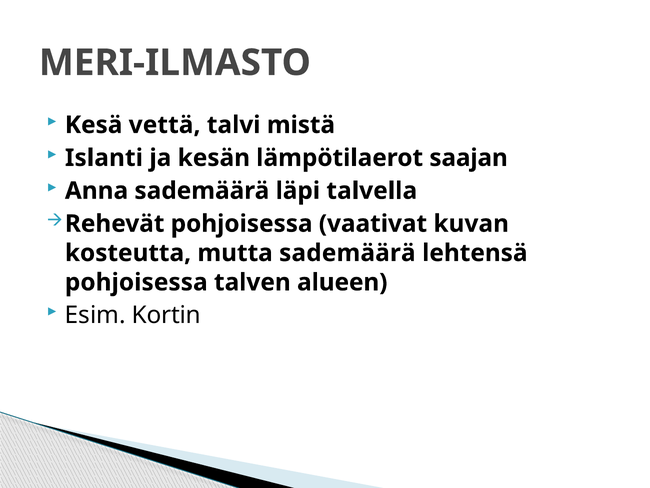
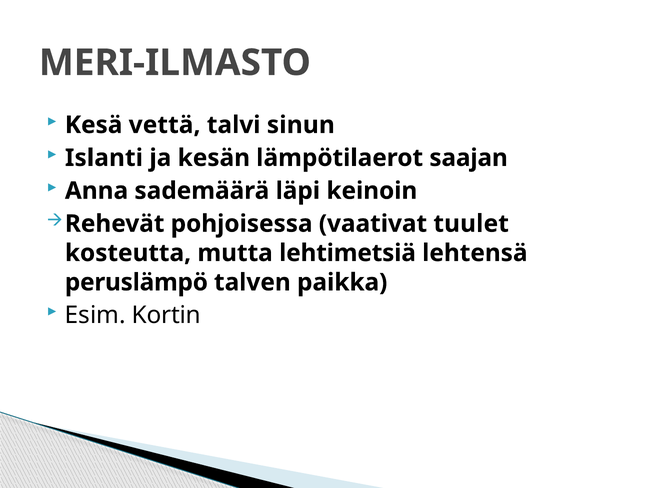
mistä: mistä -> sinun (301, 125)
talvella: talvella -> keinoin (372, 191)
kuvan: kuvan -> tuulet (471, 223)
mutta sademäärä: sademäärä -> lehtimetsiä (348, 253)
pohjoisessa: pohjoisessa -> peruslämpö (136, 282)
alueen: alueen -> paikka (342, 282)
